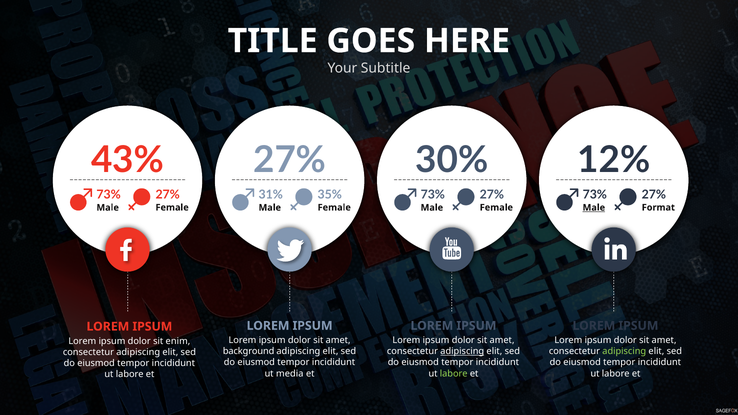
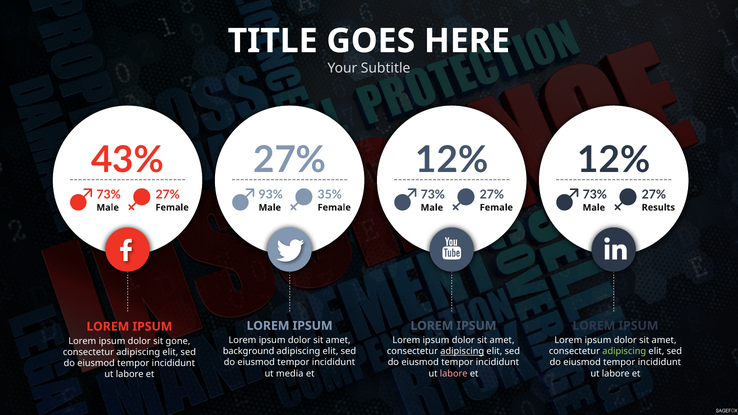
30%: 30% -> 12% (452, 160)
31%: 31% -> 93% (271, 195)
Format: Format -> Results (658, 208)
Male underline: present -> none (594, 208)
enim: enim -> gone (178, 341)
labore colour: light green -> pink (454, 374)
